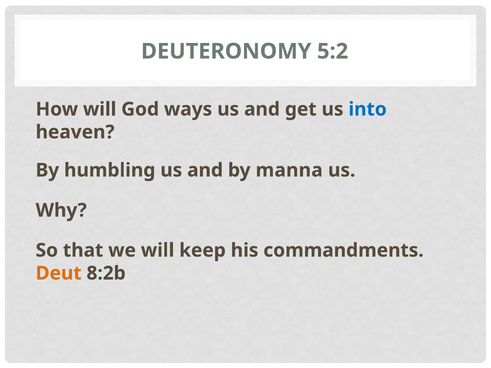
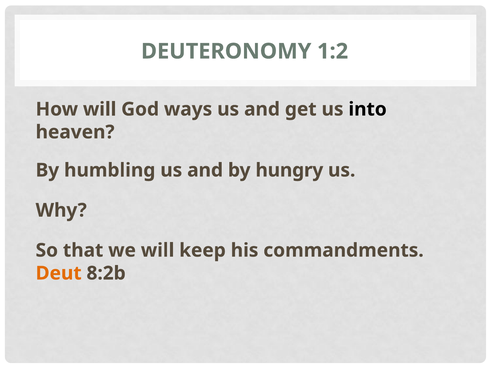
5:2: 5:2 -> 1:2 (333, 51)
into colour: blue -> black (368, 109)
manna: manna -> hungry (289, 170)
